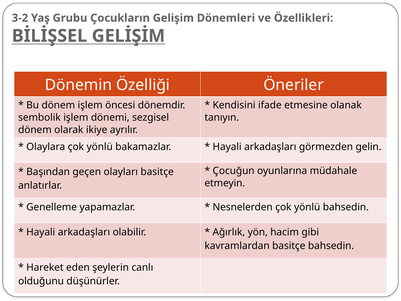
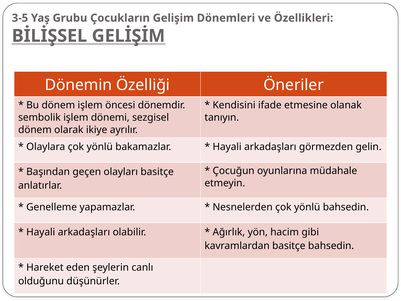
3-2: 3-2 -> 3-5 (20, 18)
